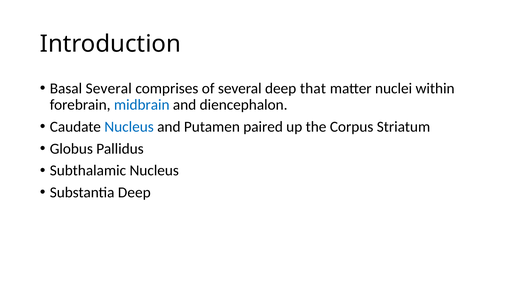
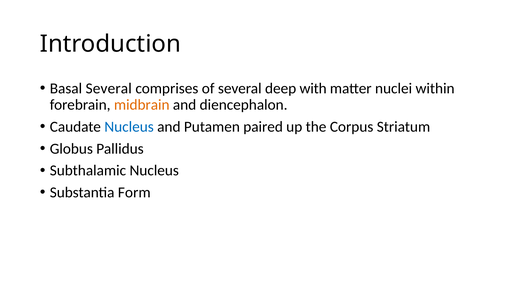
that: that -> with (313, 89)
midbrain colour: blue -> orange (142, 105)
Substantia Deep: Deep -> Form (134, 193)
